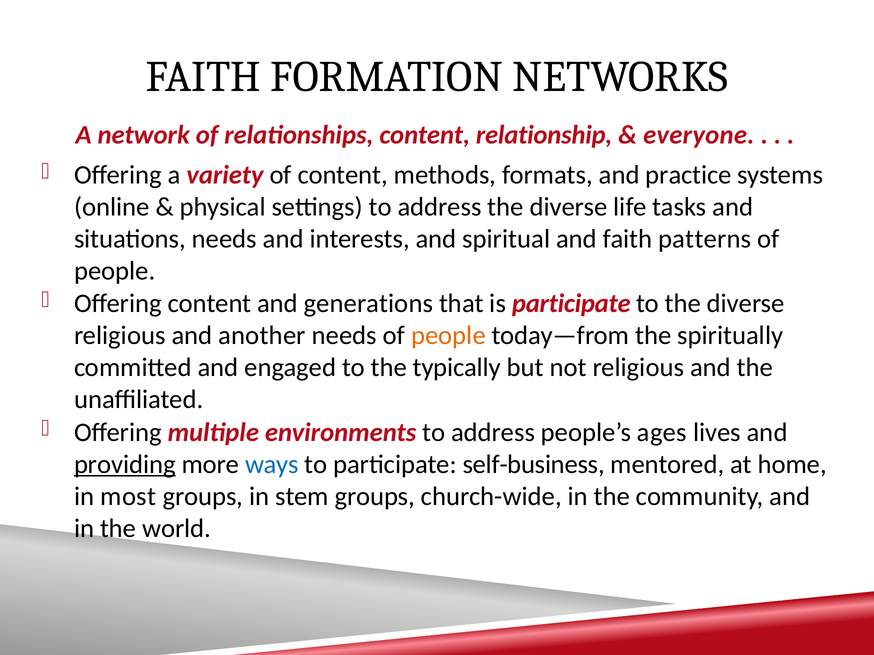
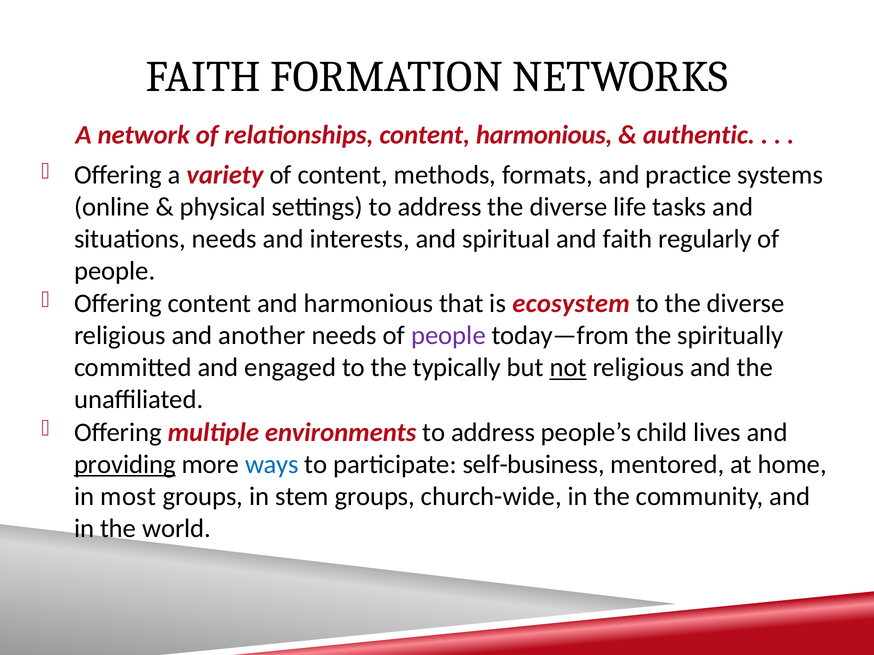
content relationship: relationship -> harmonious (544, 135)
everyone: everyone -> authentic (699, 135)
patterns: patterns -> regularly (705, 239)
and generations: generations -> harmonious (369, 304)
is participate: participate -> ecosystem (571, 304)
people colour: orange -> purple (448, 336)
not underline: none -> present (568, 368)
ages: ages -> child (662, 433)
